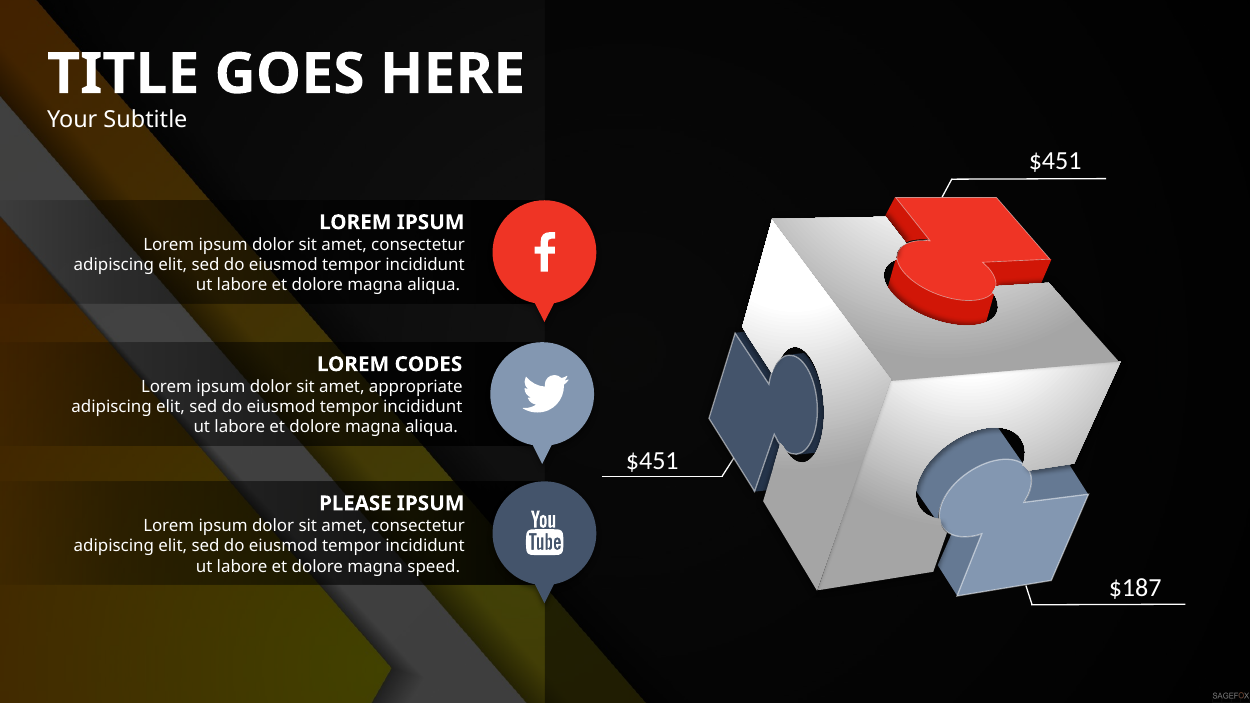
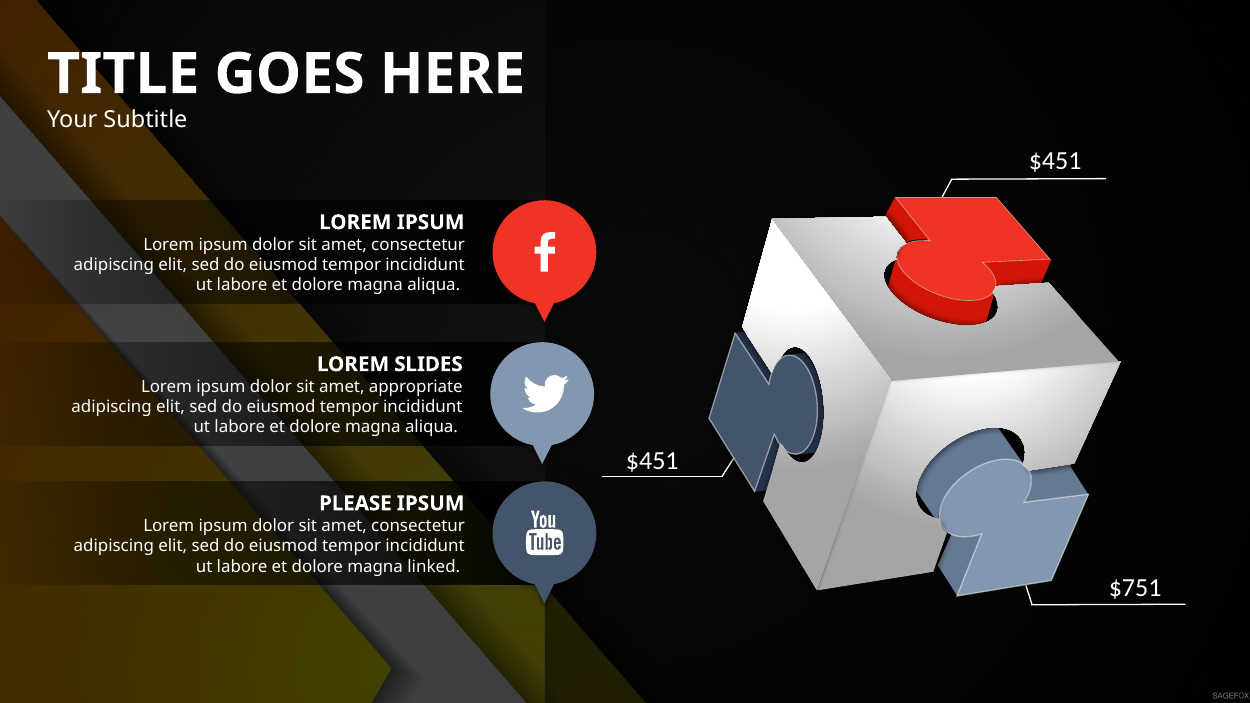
CODES: CODES -> SLIDES (428, 364)
speed: speed -> linked (434, 567)
$187: $187 -> $751 (1135, 588)
